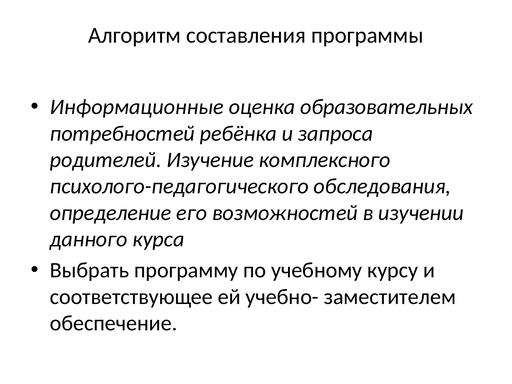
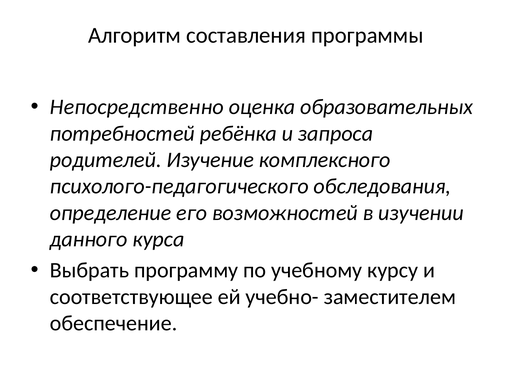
Информационные: Информационные -> Непосредственно (137, 107)
